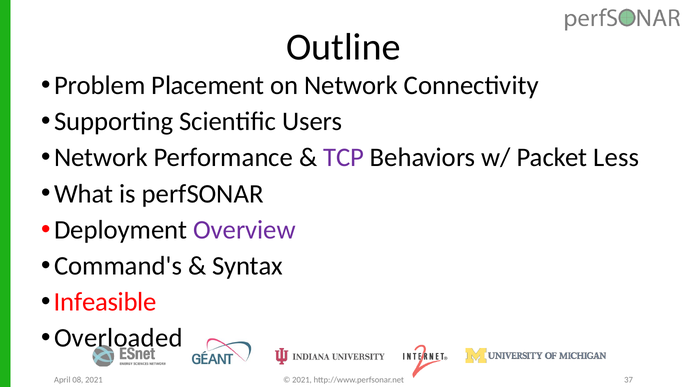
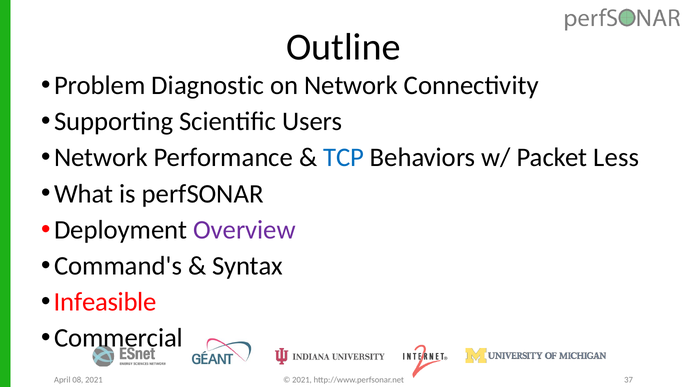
Placement: Placement -> Diagnostic (208, 85)
TCP colour: purple -> blue (344, 157)
Overloaded: Overloaded -> Commercial (118, 338)
